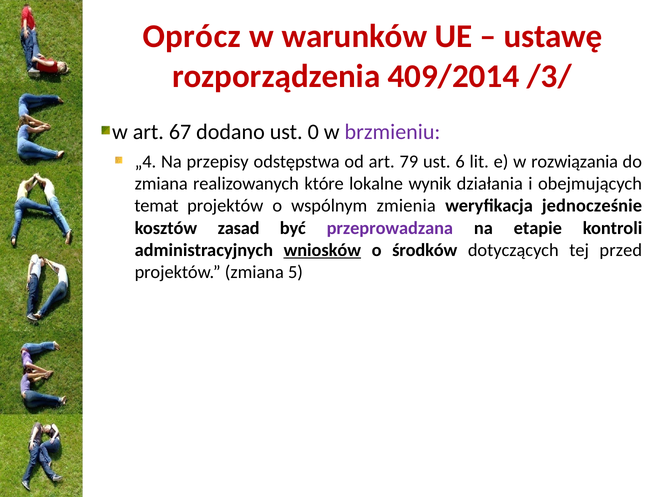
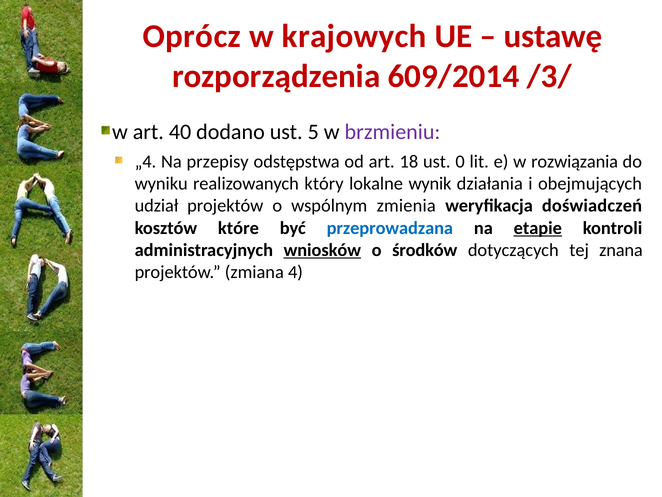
warunków: warunków -> krajowych (354, 36)
409/2014: 409/2014 -> 609/2014 (453, 76)
67: 67 -> 40 (180, 132)
0: 0 -> 5 (313, 132)
79: 79 -> 18 (409, 161)
6: 6 -> 0 (460, 161)
zmiana: zmiana -> wyniku (161, 184)
które: które -> który (324, 184)
temat: temat -> udział (156, 206)
jednocześnie: jednocześnie -> doświadczeń (592, 206)
zasad: zasad -> które (238, 228)
przeprowadzana colour: purple -> blue (390, 228)
etapie underline: none -> present (538, 228)
przed: przed -> znana (621, 250)
5: 5 -> 4 (295, 272)
